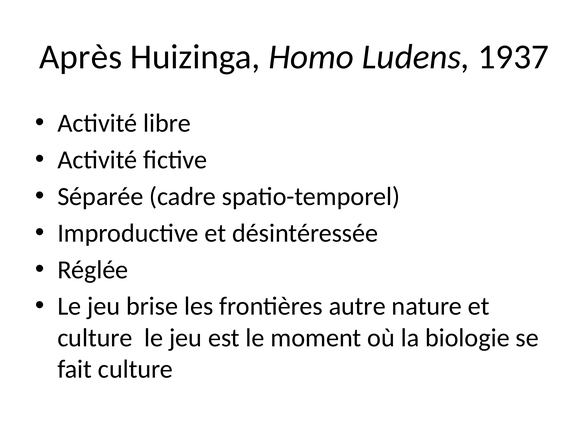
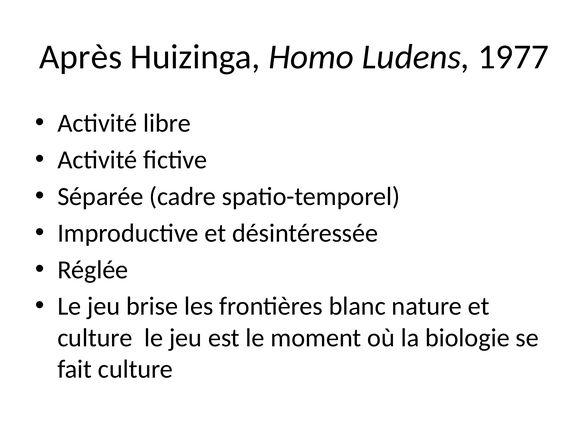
1937: 1937 -> 1977 (513, 57)
autre: autre -> blanc (357, 306)
